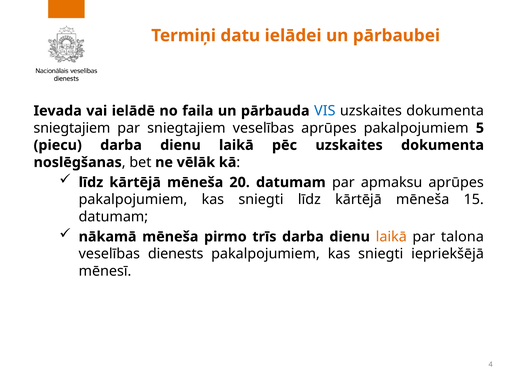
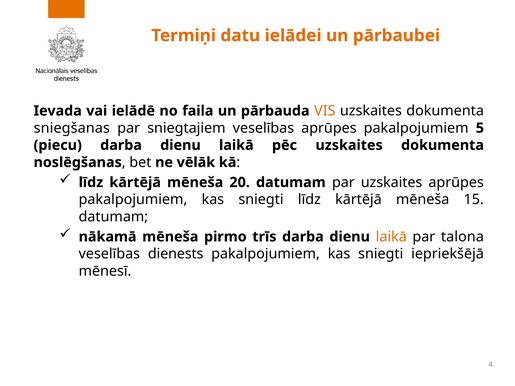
VIS colour: blue -> orange (325, 111)
sniegtajiem: sniegtajiem -> sniegšanas (72, 128)
par apmaksu: apmaksu -> uzskaites (392, 182)
